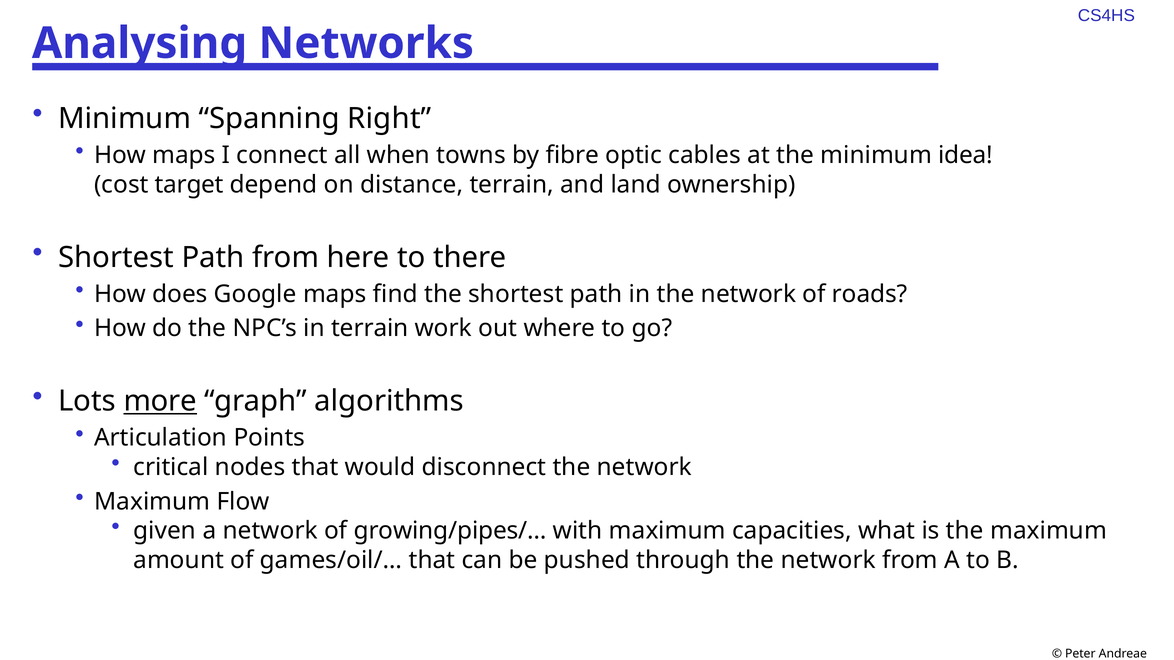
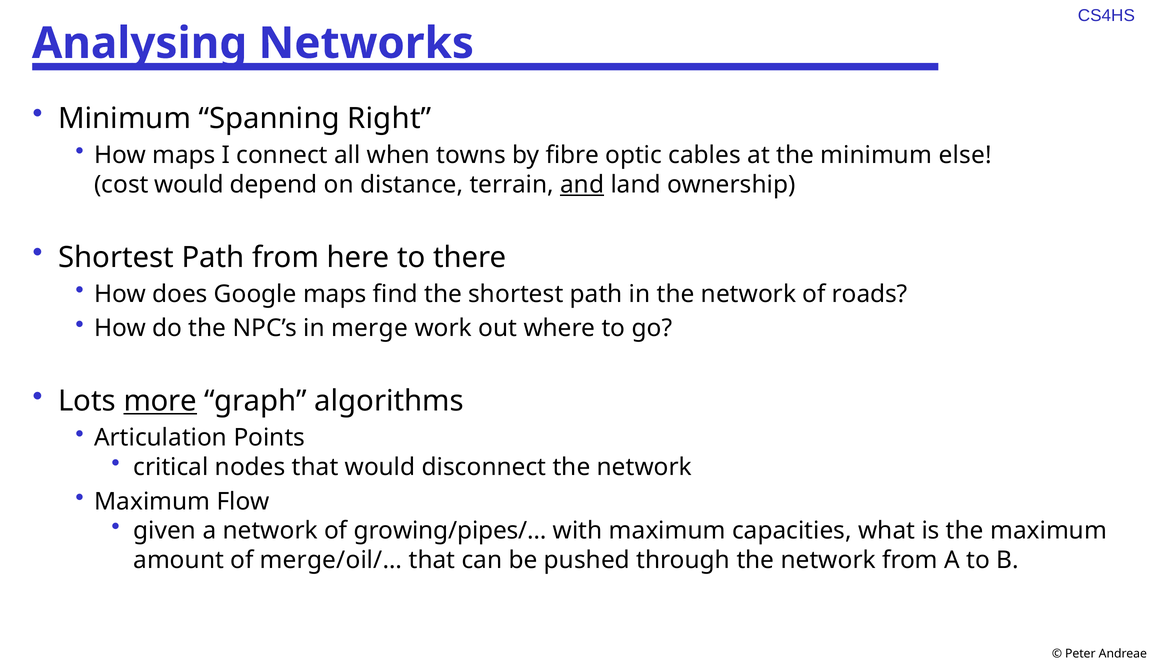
idea: idea -> else (965, 155)
cost target: target -> would (189, 185)
and underline: none -> present (582, 185)
in terrain: terrain -> merge (370, 329)
games/oil/…: games/oil/… -> merge/oil/… (331, 560)
